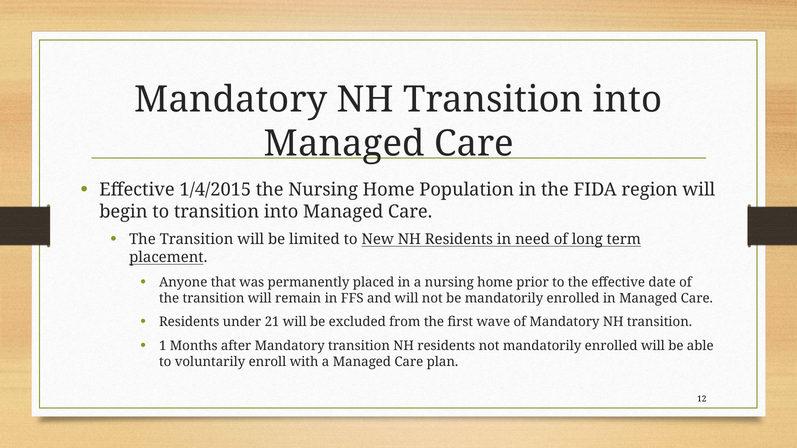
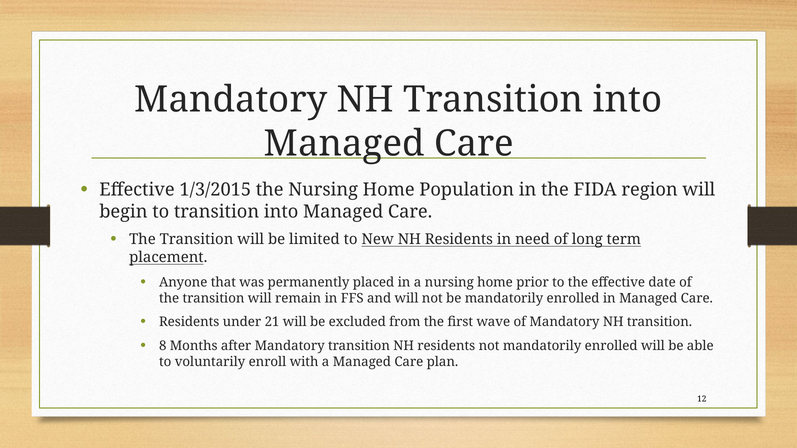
1/4/2015: 1/4/2015 -> 1/3/2015 (215, 190)
1: 1 -> 8 (163, 346)
